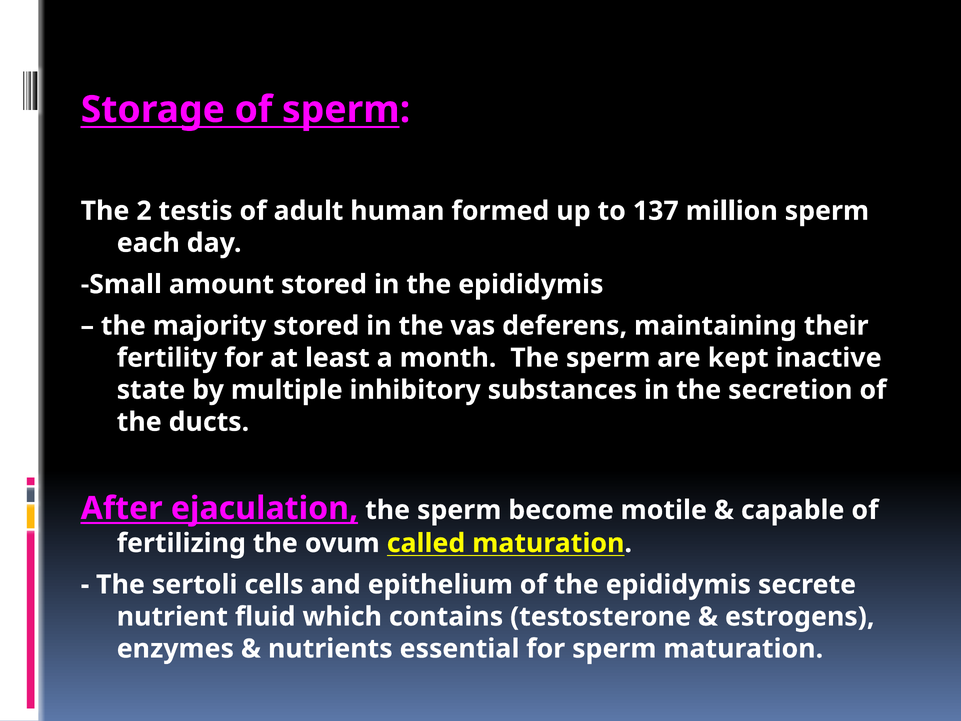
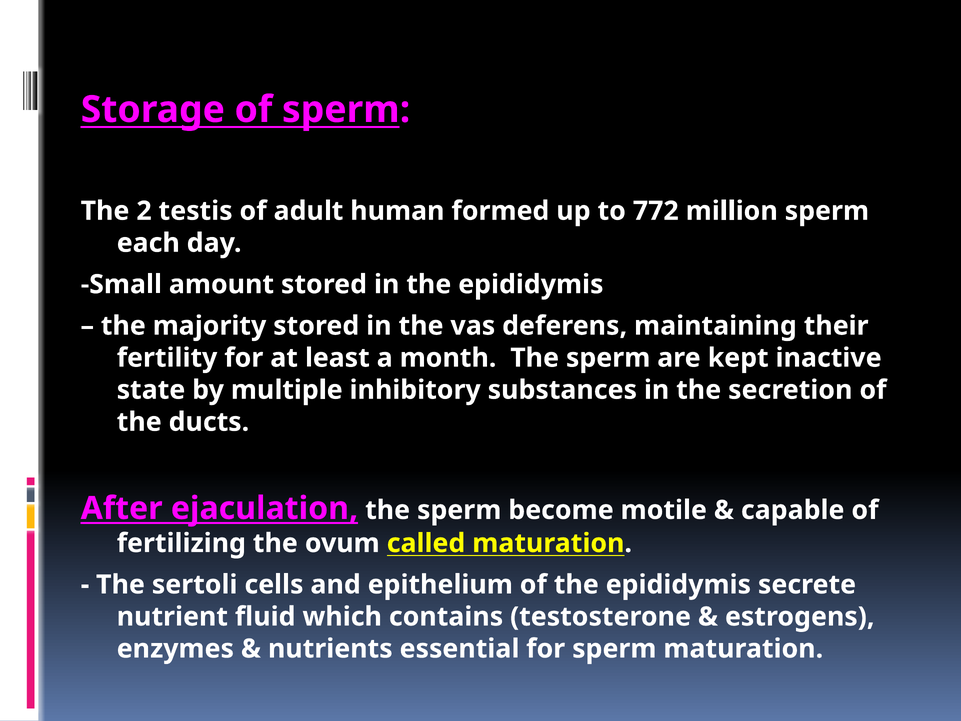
137: 137 -> 772 (656, 211)
